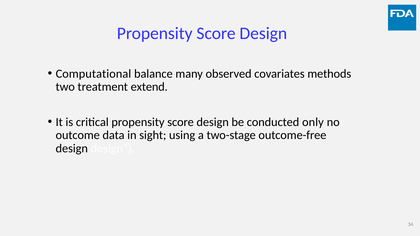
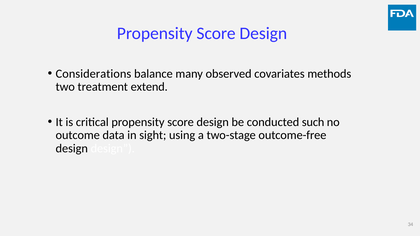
Computational: Computational -> Considerations (93, 74)
only: only -> such (313, 122)
